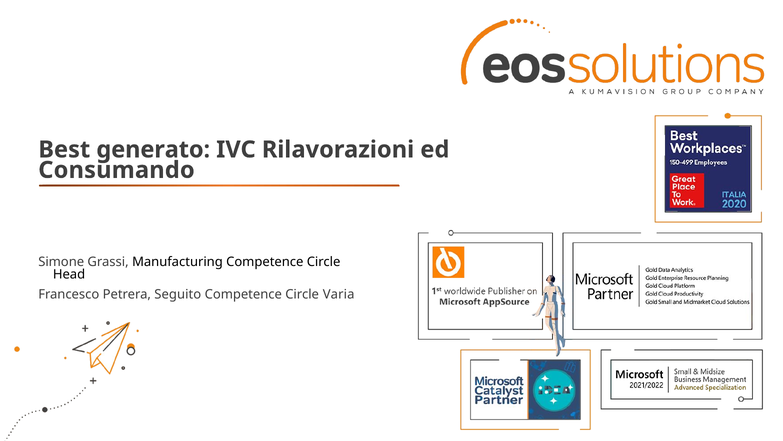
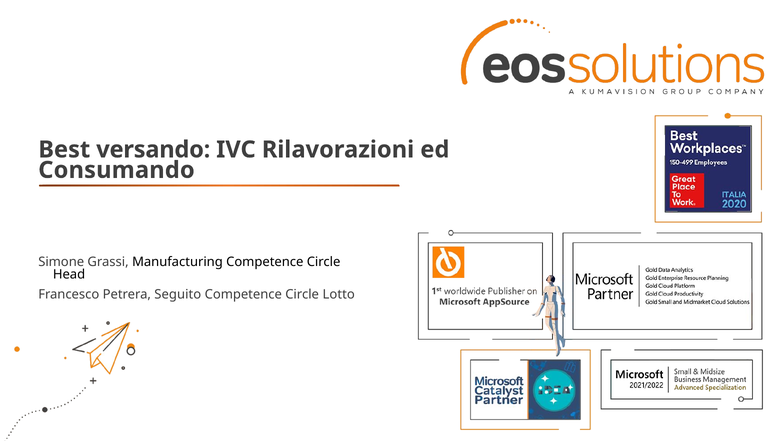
generato: generato -> versando (153, 149)
Varia: Varia -> Lotto (339, 294)
